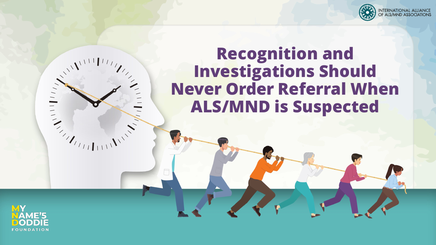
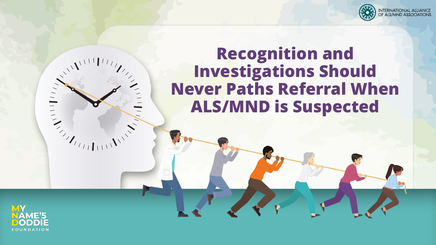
Order: Order -> Paths (250, 90)
